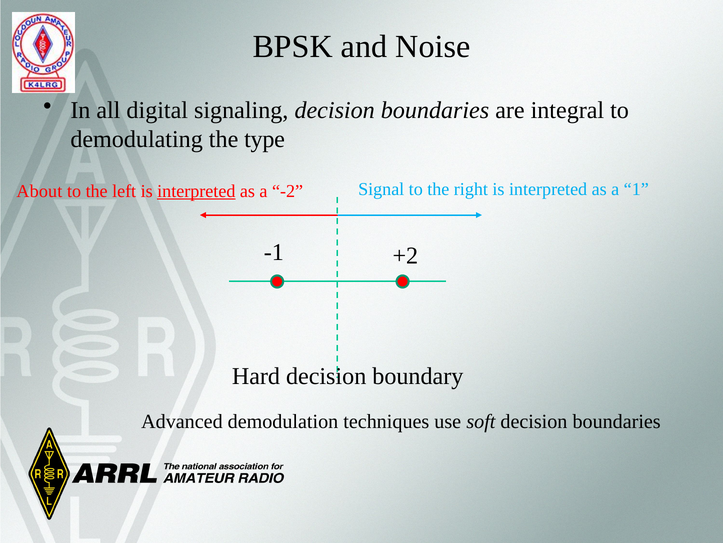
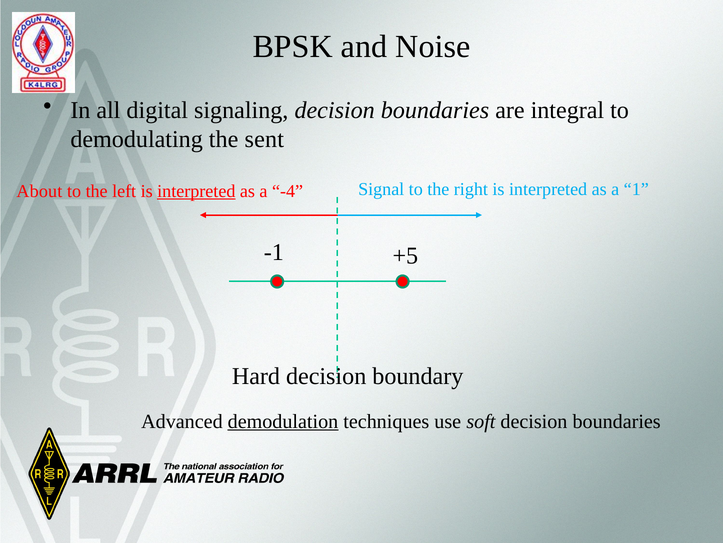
type: type -> sent (264, 139)
-2: -2 -> -4 (288, 191)
+2: +2 -> +5 (405, 255)
demodulation underline: none -> present (283, 421)
